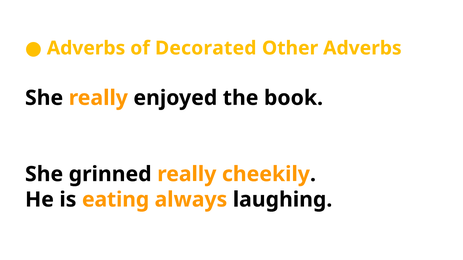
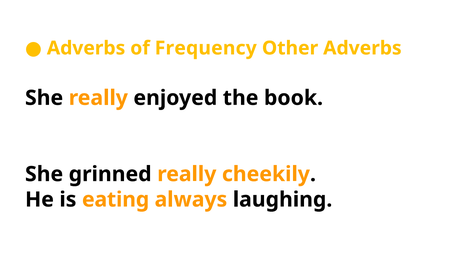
Decorated: Decorated -> Frequency (206, 48)
